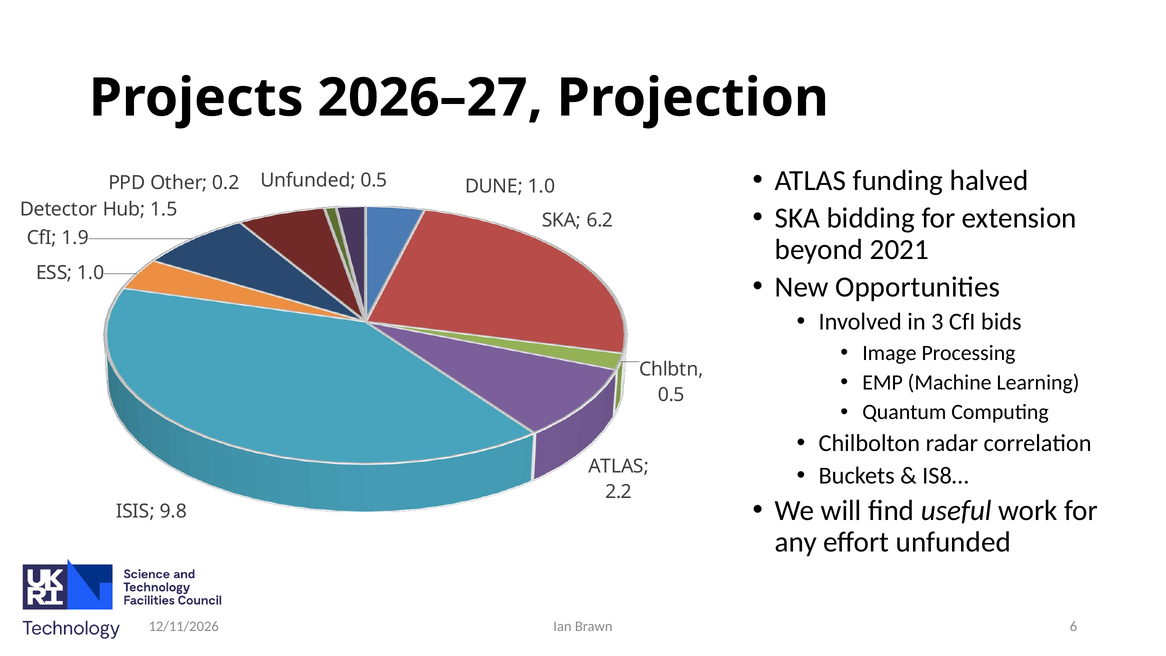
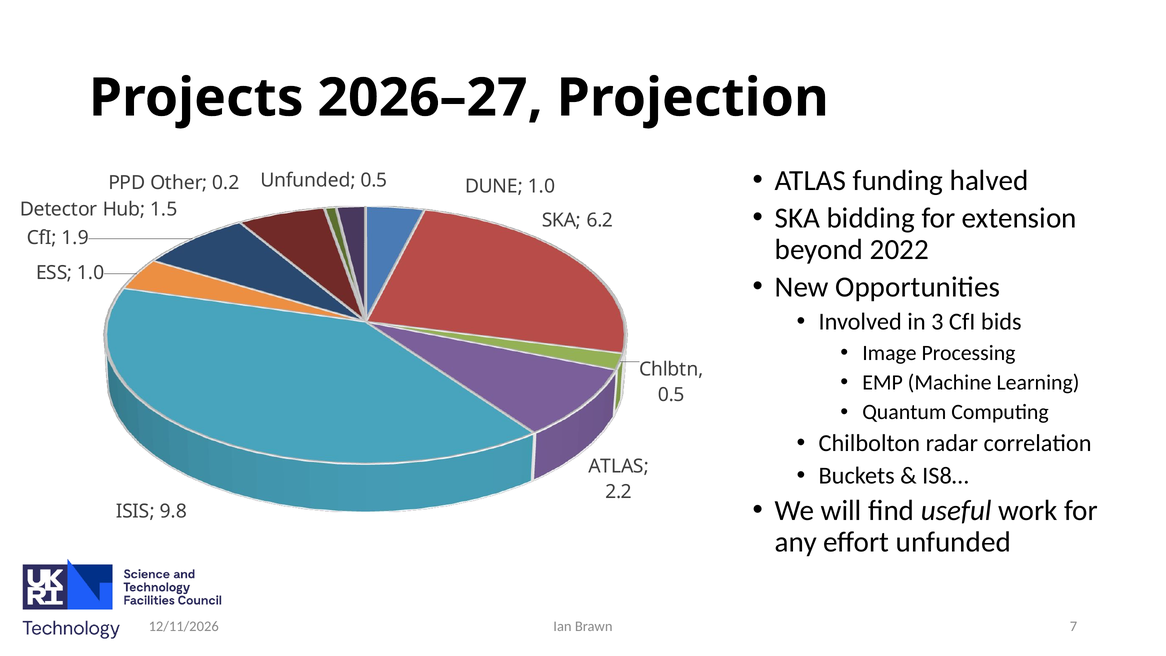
2021: 2021 -> 2022 (899, 249)
6: 6 -> 7 (1073, 626)
